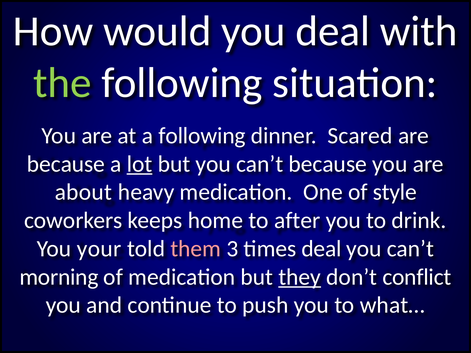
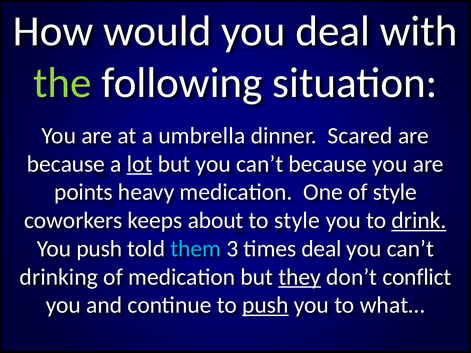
a following: following -> umbrella (202, 136)
about: about -> points (84, 192)
home: home -> about (216, 221)
to after: after -> style (297, 221)
drink underline: none -> present (419, 221)
You your: your -> push (99, 249)
them colour: pink -> light blue (196, 249)
morning: morning -> drinking (59, 277)
push underline: none -> present (265, 305)
